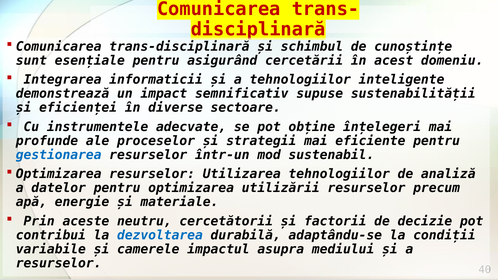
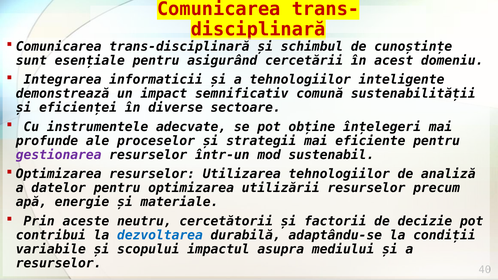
supuse: supuse -> comună (320, 94)
gestionarea colour: blue -> purple (59, 155)
camerele: camerele -> scopului (148, 249)
